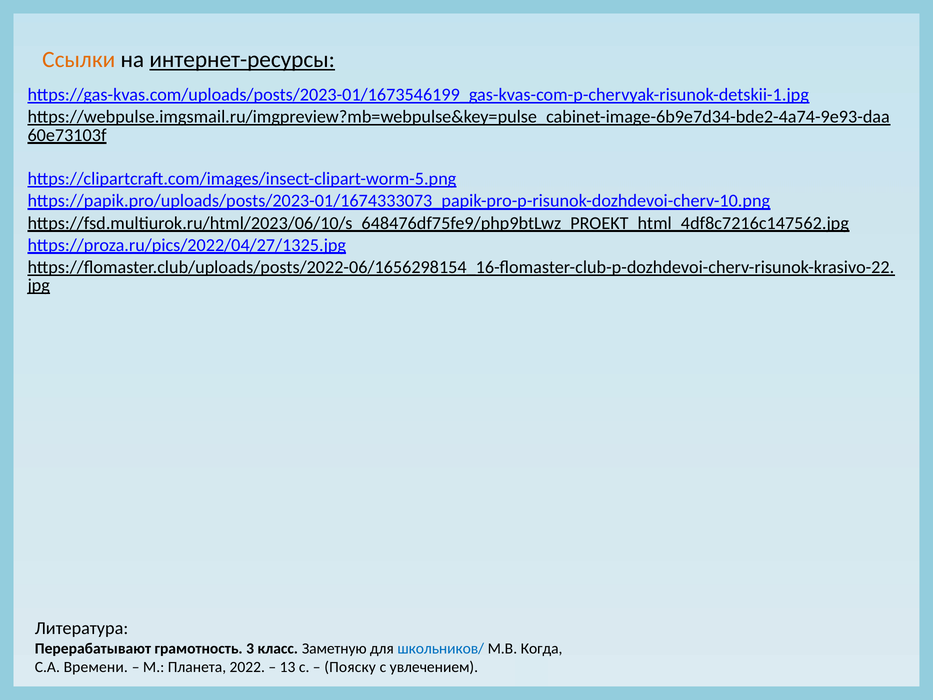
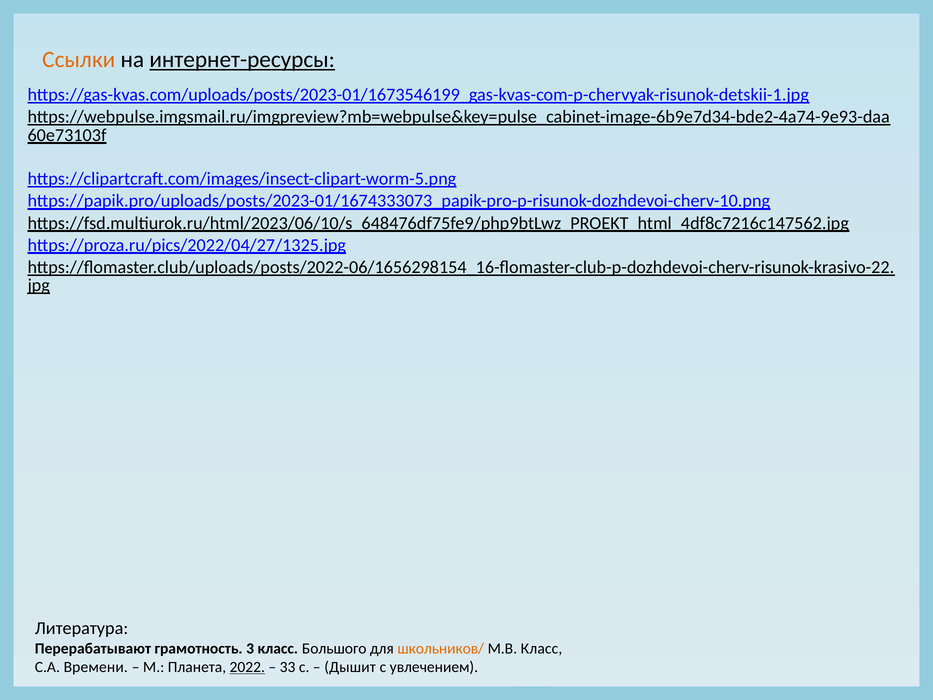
Заметную: Заметную -> Большого (334, 648)
школьников/ colour: blue -> orange (441, 648)
М.В Когда: Когда -> Класс (541, 648)
2022 underline: none -> present (247, 667)
13: 13 -> 33 (288, 667)
Пояску: Пояску -> Дышит (350, 667)
